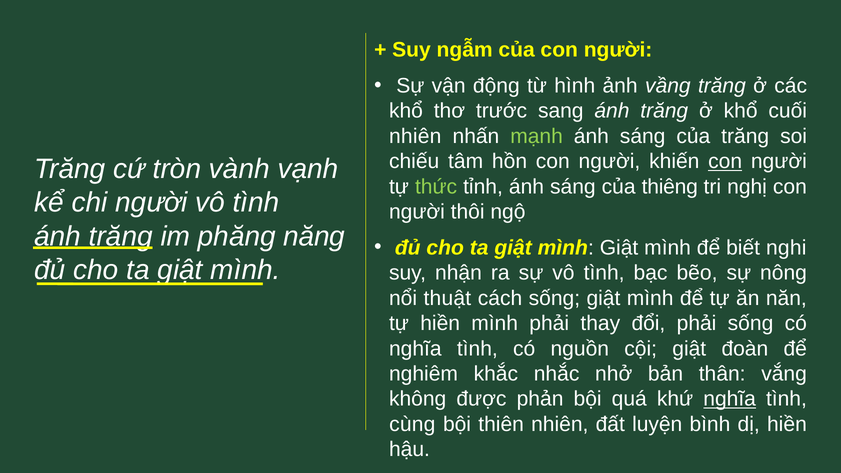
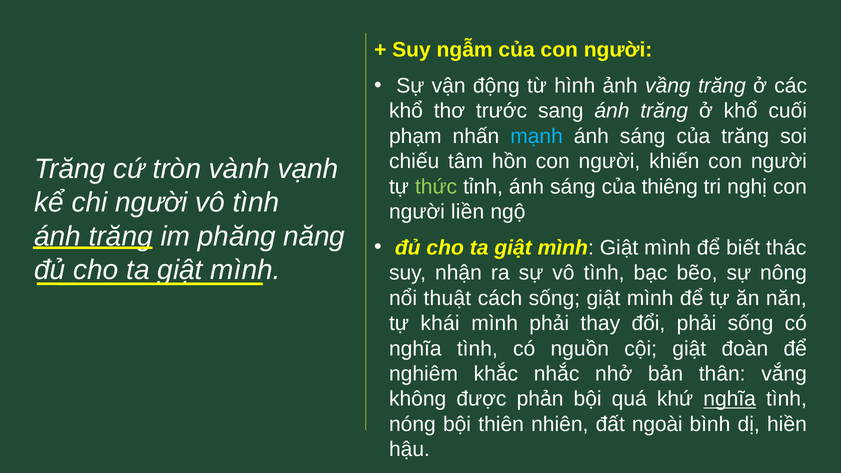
nhiên: nhiên -> phạm (415, 136)
mạnh colour: light green -> light blue (537, 136)
con underline: present -> none (725, 161)
thôi: thôi -> liền (468, 212)
nghi: nghi -> thác (786, 248)
tự hiền: hiền -> khái (440, 323)
cùng: cùng -> nóng (412, 424)
luyện: luyện -> ngoài (657, 424)
